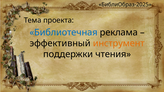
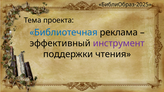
инструмент colour: orange -> purple (119, 43)
